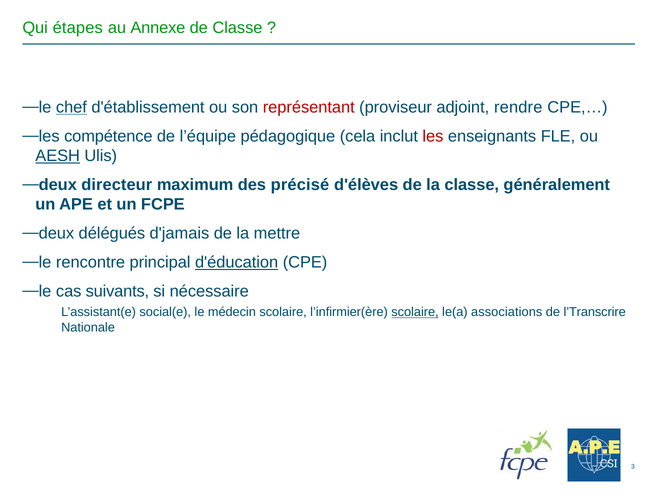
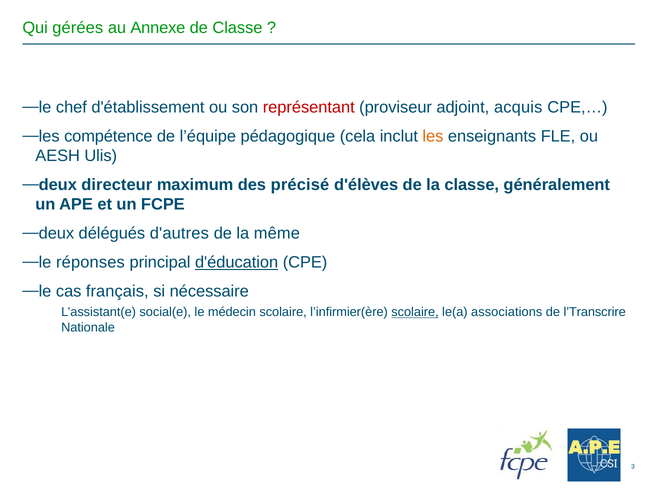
étapes: étapes -> gérées (78, 28)
chef underline: present -> none (71, 107)
rendre: rendre -> acquis (518, 107)
les colour: red -> orange (433, 136)
AESH underline: present -> none (58, 156)
d'jamais: d'jamais -> d'autres (179, 233)
mettre: mettre -> même (277, 233)
rencontre: rencontre -> réponses (90, 262)
suivants: suivants -> français (117, 291)
